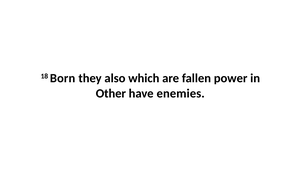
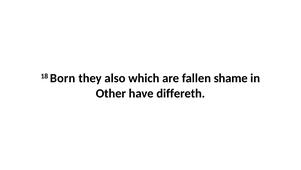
power: power -> shame (231, 78)
enemies: enemies -> differeth (181, 93)
